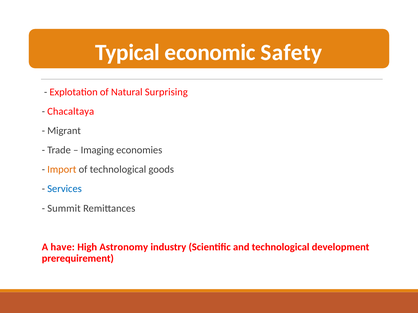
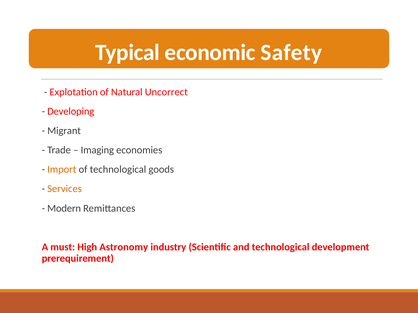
Surprising: Surprising -> Uncorrect (166, 92)
Chacaltaya: Chacaltaya -> Developing (71, 112)
Services colour: blue -> orange (65, 189)
Summit: Summit -> Modern (64, 209)
have: have -> must (63, 247)
